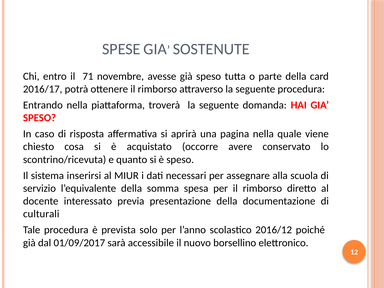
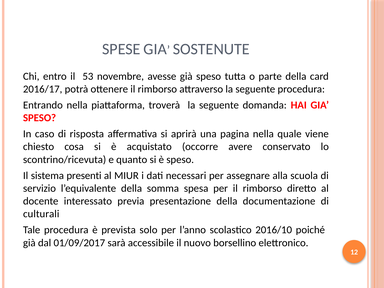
71: 71 -> 53 (88, 76)
inserirsi: inserirsi -> presenti (84, 176)
2016/12: 2016/12 -> 2016/10 (274, 230)
